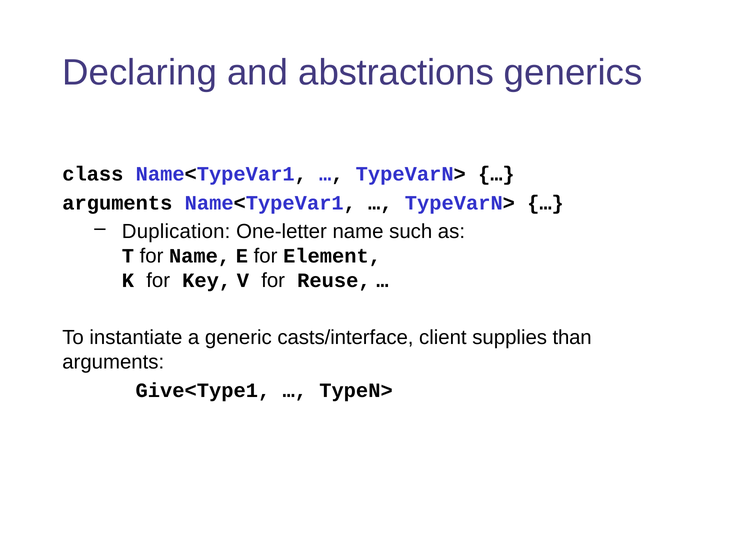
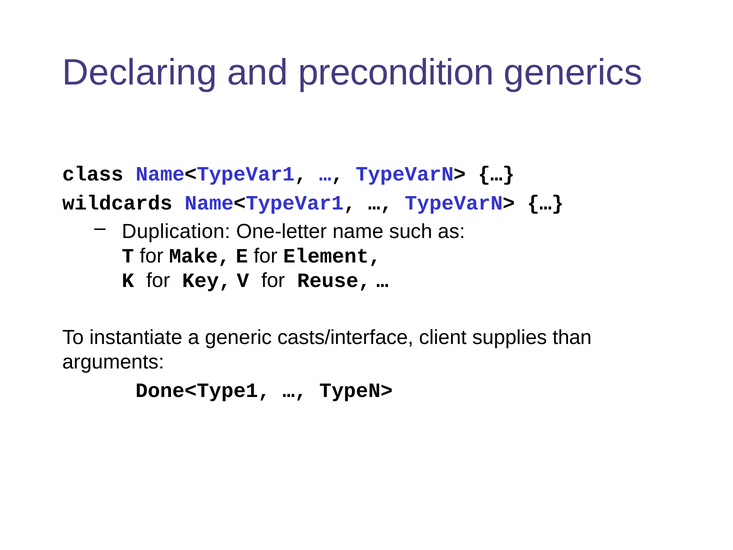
abstractions: abstractions -> precondition (396, 73)
arguments: arguments -> wildcards (117, 203)
for Name: Name -> Make (200, 256)
Give<Type1: Give<Type1 -> Done<Type1 (203, 390)
